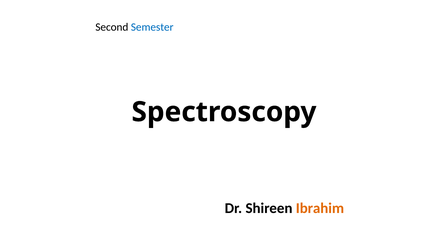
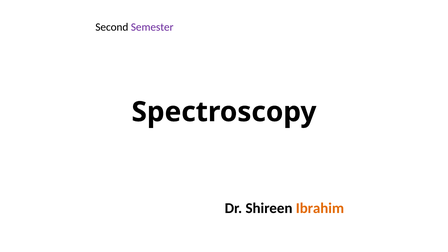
Semester colour: blue -> purple (152, 27)
